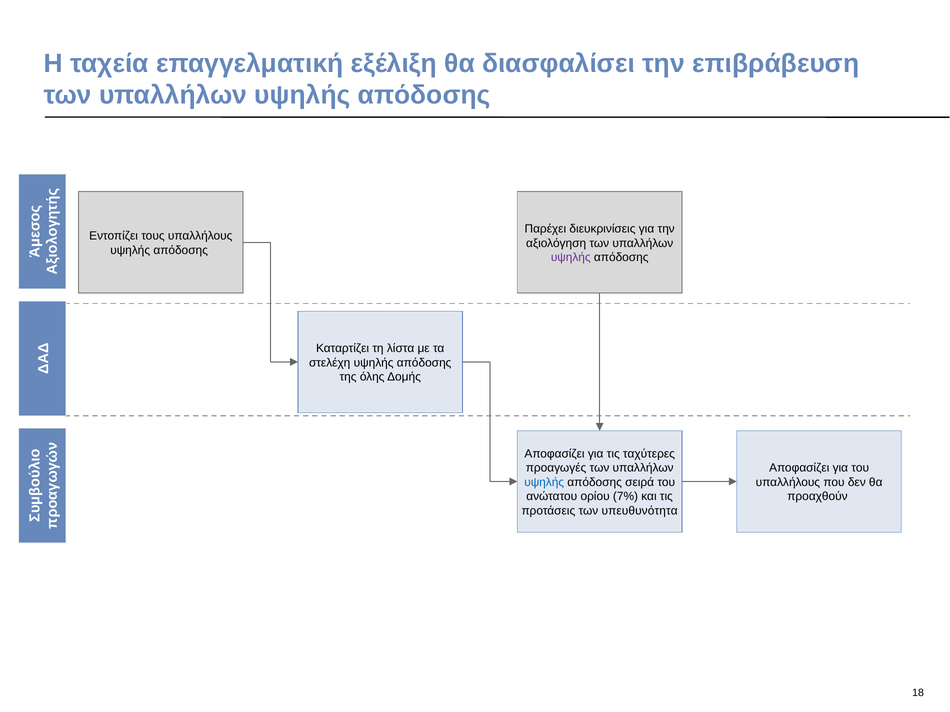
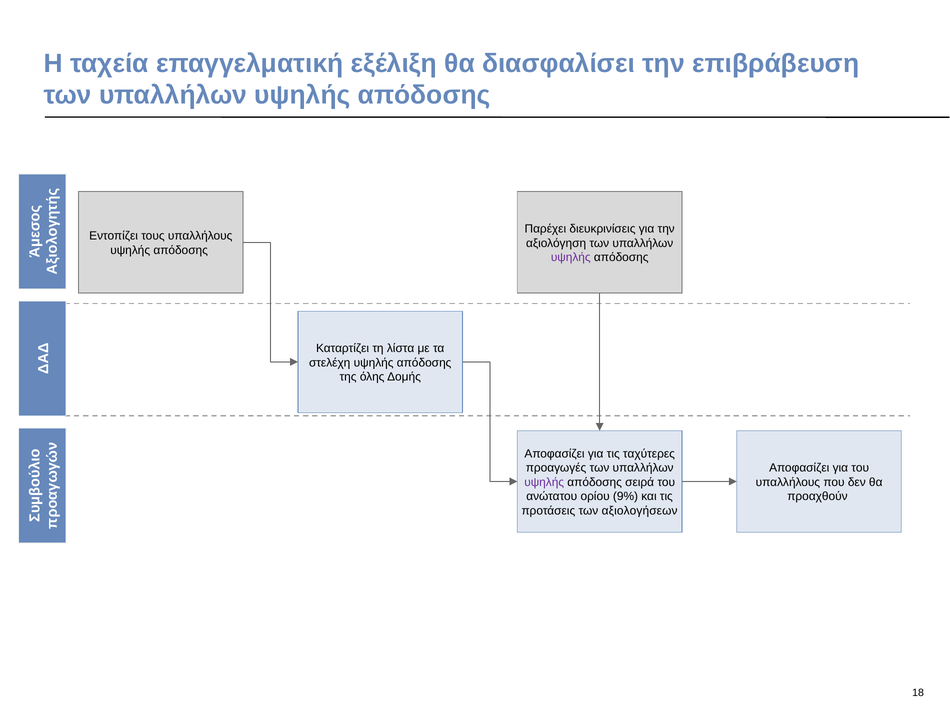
υψηλής colour: blue -> purple (544, 483)
7%: 7% -> 9% (626, 497)
υπευθυνότητα: υπευθυνότητα -> αξιολογήσεων (640, 511)
